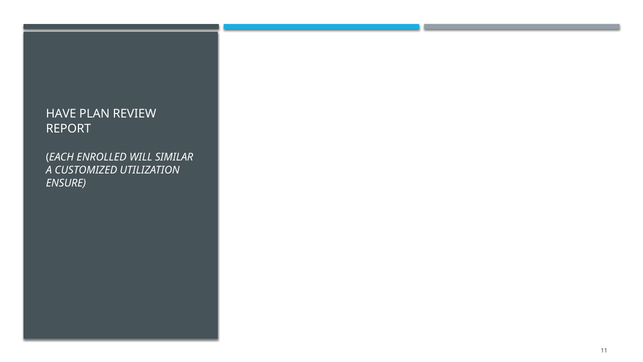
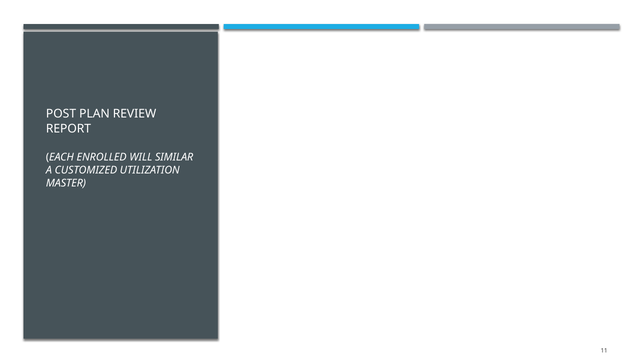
HAVE: HAVE -> POST (61, 114)
ENSURE: ENSURE -> MASTER (66, 183)
